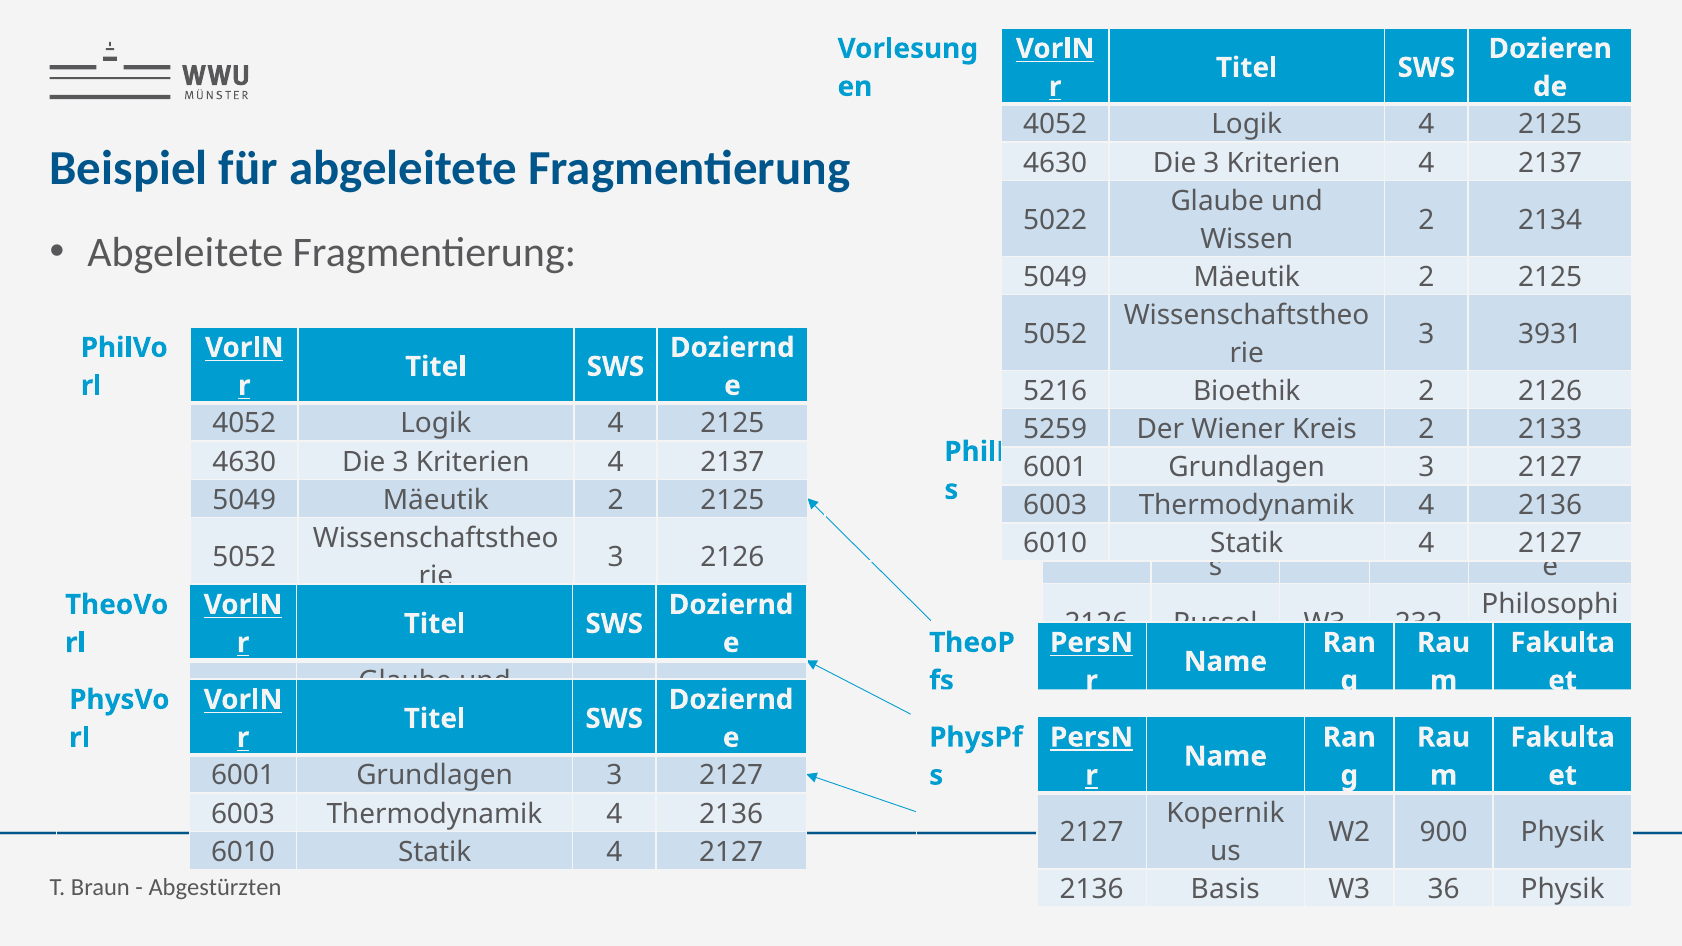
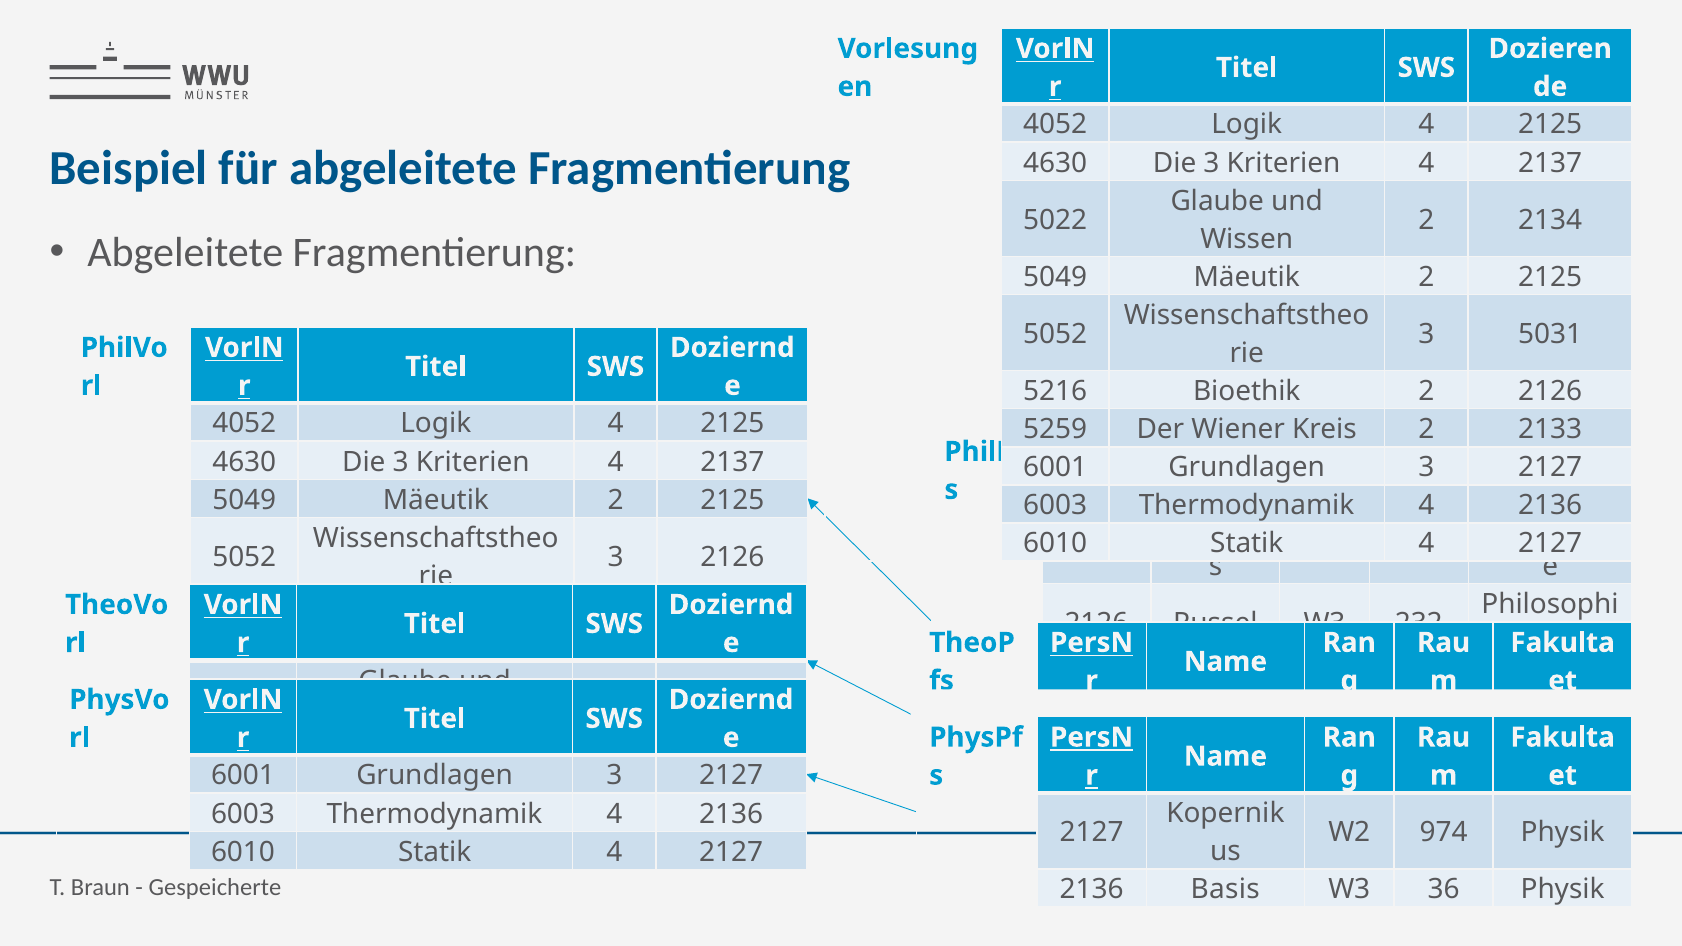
3931: 3931 -> 5031 (1550, 334)
900: 900 -> 974 (1444, 833)
Abgestürzten: Abgestürzten -> Gespeicherte (215, 888)
